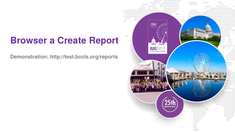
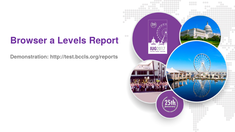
Create: Create -> Levels (72, 41)
